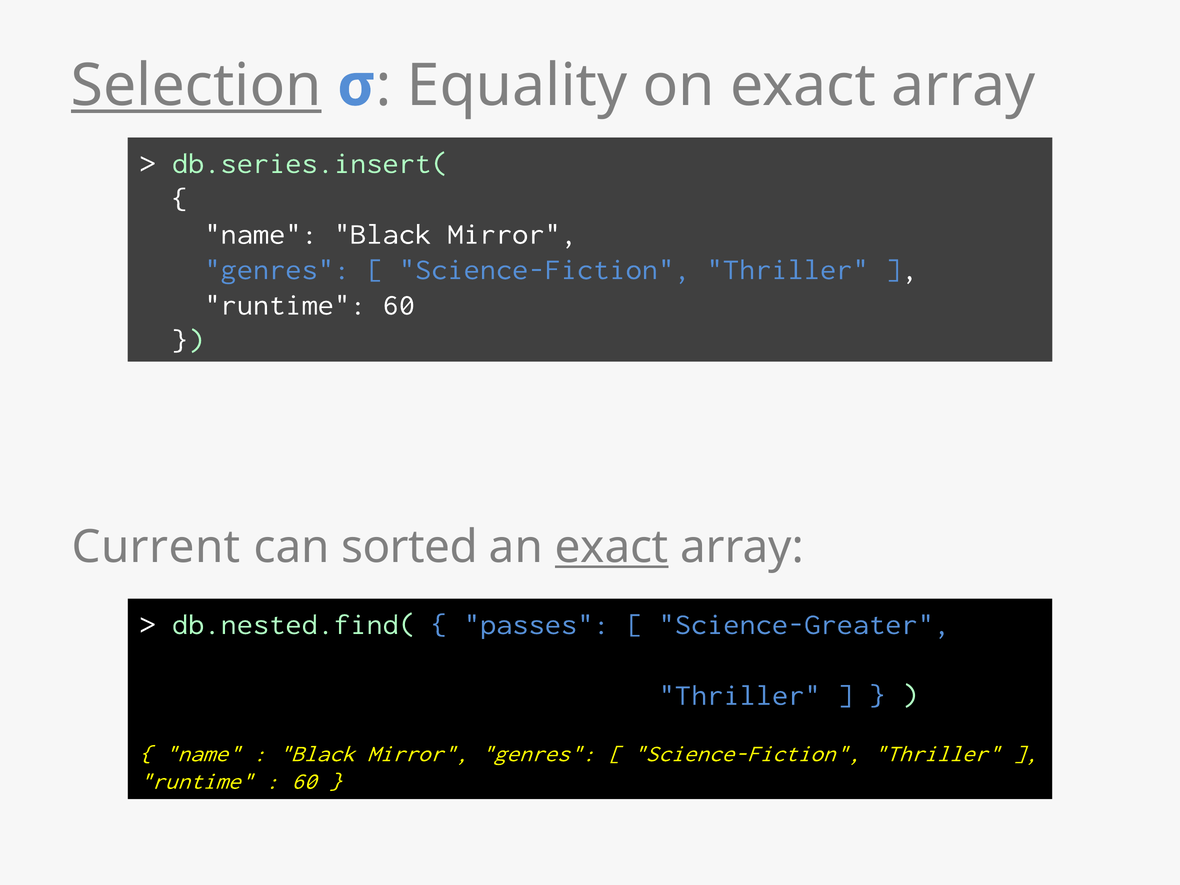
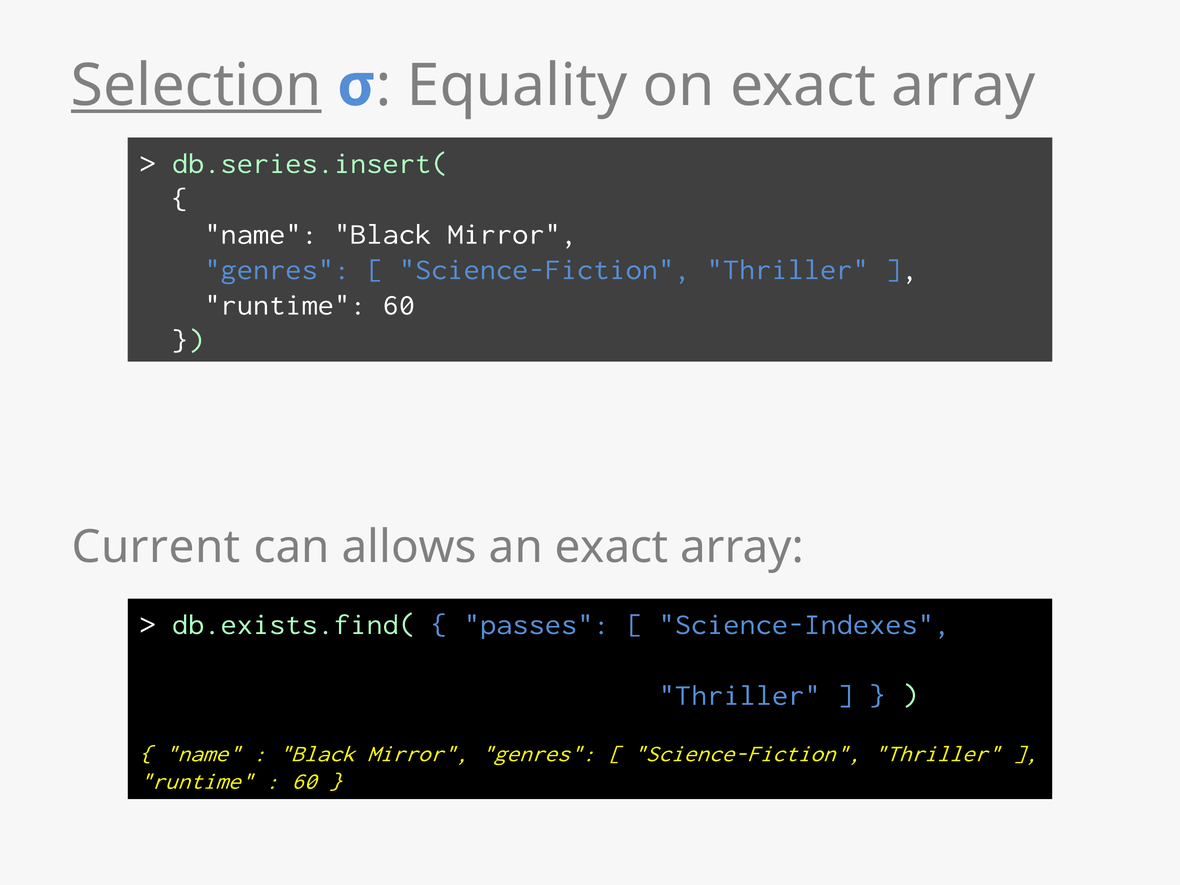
sorted: sorted -> allows (409, 547)
exact underline: present -> none (612, 547)
db.nested.find(: db.nested.find( -> db.exists.find( (293, 624)
Science-Greater: Science-Greater -> Science-Indexes (804, 624)
